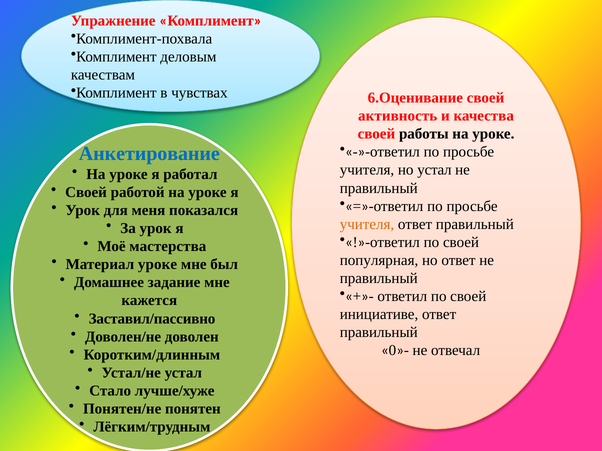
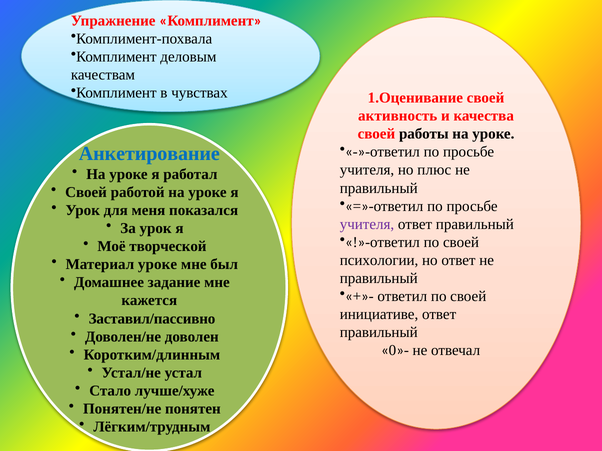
6.Оценивание: 6.Оценивание -> 1.Оценивание (415, 98)
но устал: устал -> плюс (434, 170)
учителя colour: orange -> purple (367, 224)
мастерства: мастерства -> творческой (168, 247)
популярная: популярная -> психологии (379, 261)
